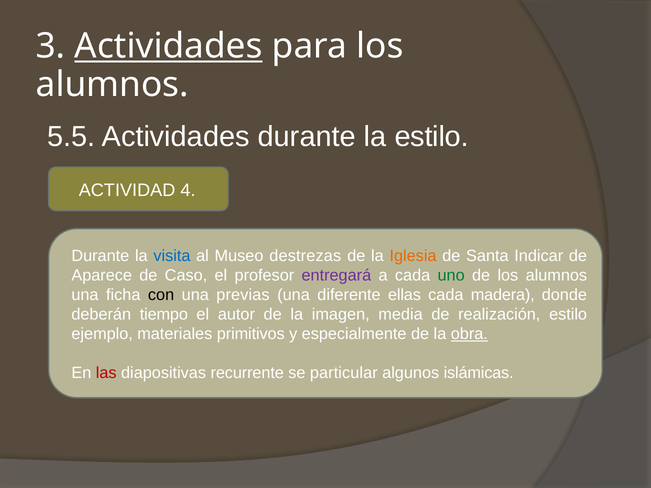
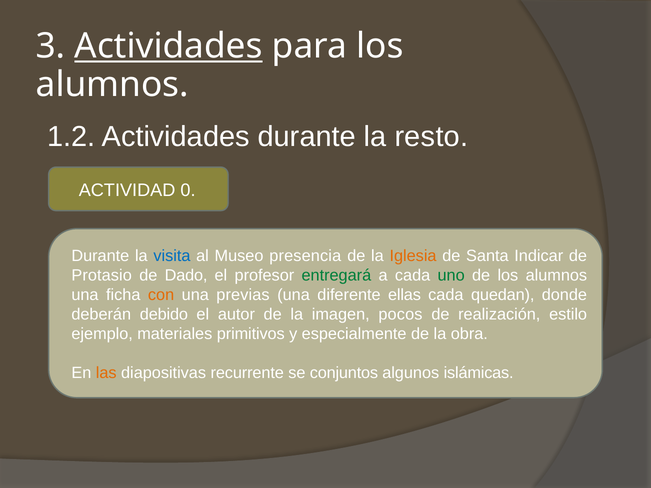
5.5: 5.5 -> 1.2 (71, 137)
la estilo: estilo -> resto (431, 137)
4: 4 -> 0 (188, 190)
destrezas: destrezas -> presencia (305, 256)
Aparece: Aparece -> Protasio (102, 275)
Caso: Caso -> Dado (186, 275)
entregará colour: purple -> green (336, 275)
con colour: black -> orange (161, 295)
madera: madera -> quedan (503, 295)
tiempo: tiempo -> debido (164, 314)
media: media -> pocos (400, 314)
obra underline: present -> none (469, 334)
las colour: red -> orange (106, 373)
particular: particular -> conjuntos (344, 373)
